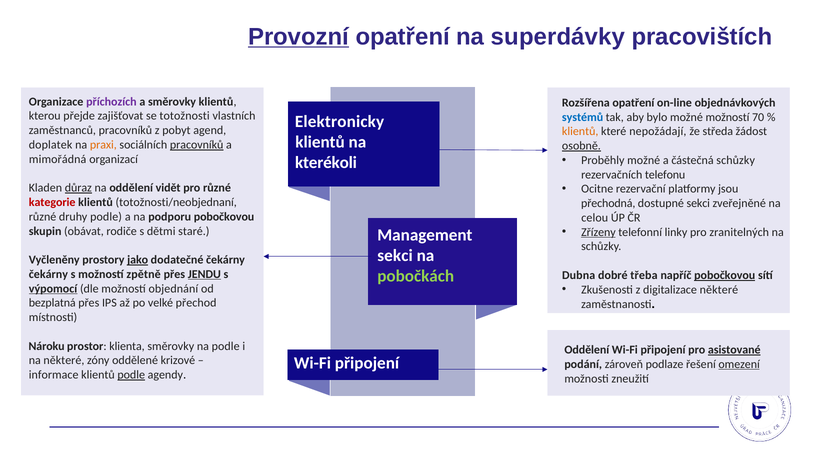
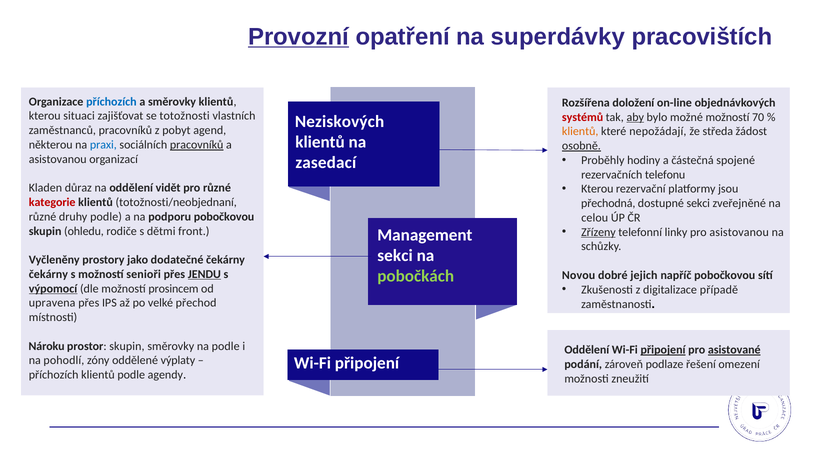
příchozích colour: purple -> blue (111, 102)
Rozšířena opatření: opatření -> doložení (633, 103)
přejde: přejde -> situaci (79, 116)
systémů colour: blue -> red (583, 117)
aby underline: none -> present (635, 117)
Elektronicky: Elektronicky -> Neziskových (340, 122)
doplatek: doplatek -> některou (51, 145)
praxi colour: orange -> blue (103, 145)
Proběhly možné: možné -> hodiny (644, 160)
částečná schůzky: schůzky -> spojené (736, 160)
mimořádná: mimořádná -> asistovanou (58, 159)
kterékoli: kterékoli -> zasedací (326, 163)
Ocitne: Ocitne -> Kterou (597, 189)
důraz underline: present -> none (78, 188)
pro zranitelných: zranitelných -> asistovanou (739, 232)
obávat: obávat -> ohledu (84, 231)
staré: staré -> front (194, 231)
jako underline: present -> none (138, 260)
zpětně: zpětně -> senioři (144, 274)
Dubna: Dubna -> Novou (579, 275)
třeba: třeba -> jejich (644, 275)
pobočkovou underline: present -> none (725, 275)
digitalizace některé: některé -> případě (719, 290)
objednání: objednání -> prosincem (173, 288)
bezplatná: bezplatná -> upravena (52, 303)
prostor klienta: klienta -> skupin (127, 346)
připojení underline: none -> present (663, 350)
na některé: některé -> pohodlí (64, 360)
krizové: krizové -> výplaty (178, 360)
omezení underline: present -> none (739, 364)
informace: informace -> příchozích (54, 375)
podle underline: present -> none (131, 375)
